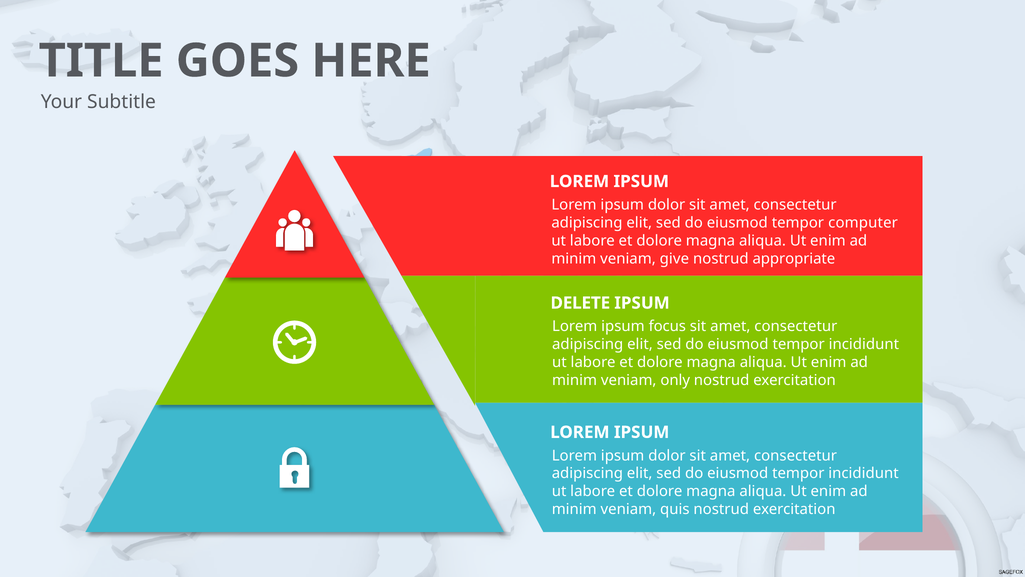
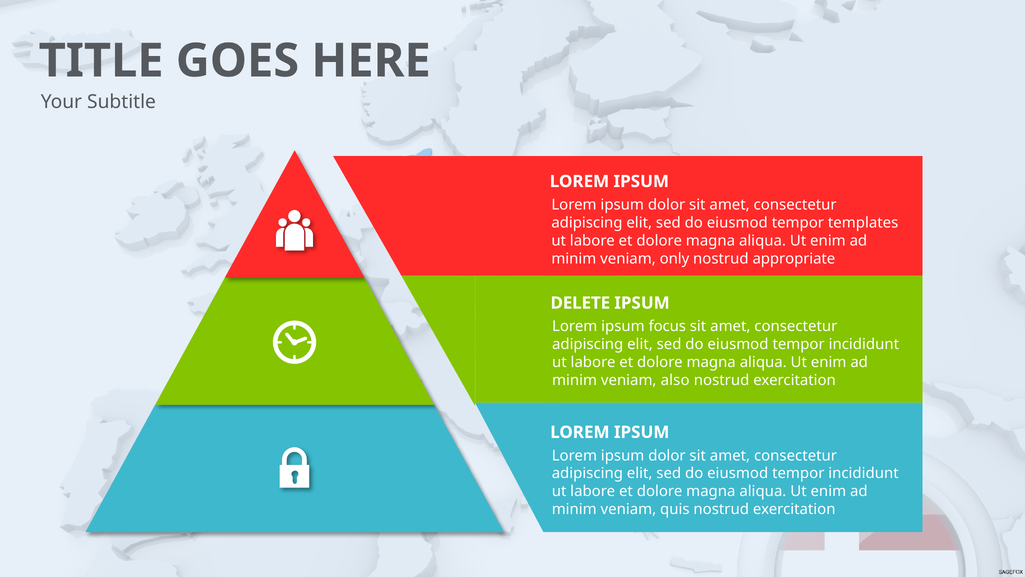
computer: computer -> templates (863, 223)
give: give -> only (674, 258)
only: only -> also (675, 380)
